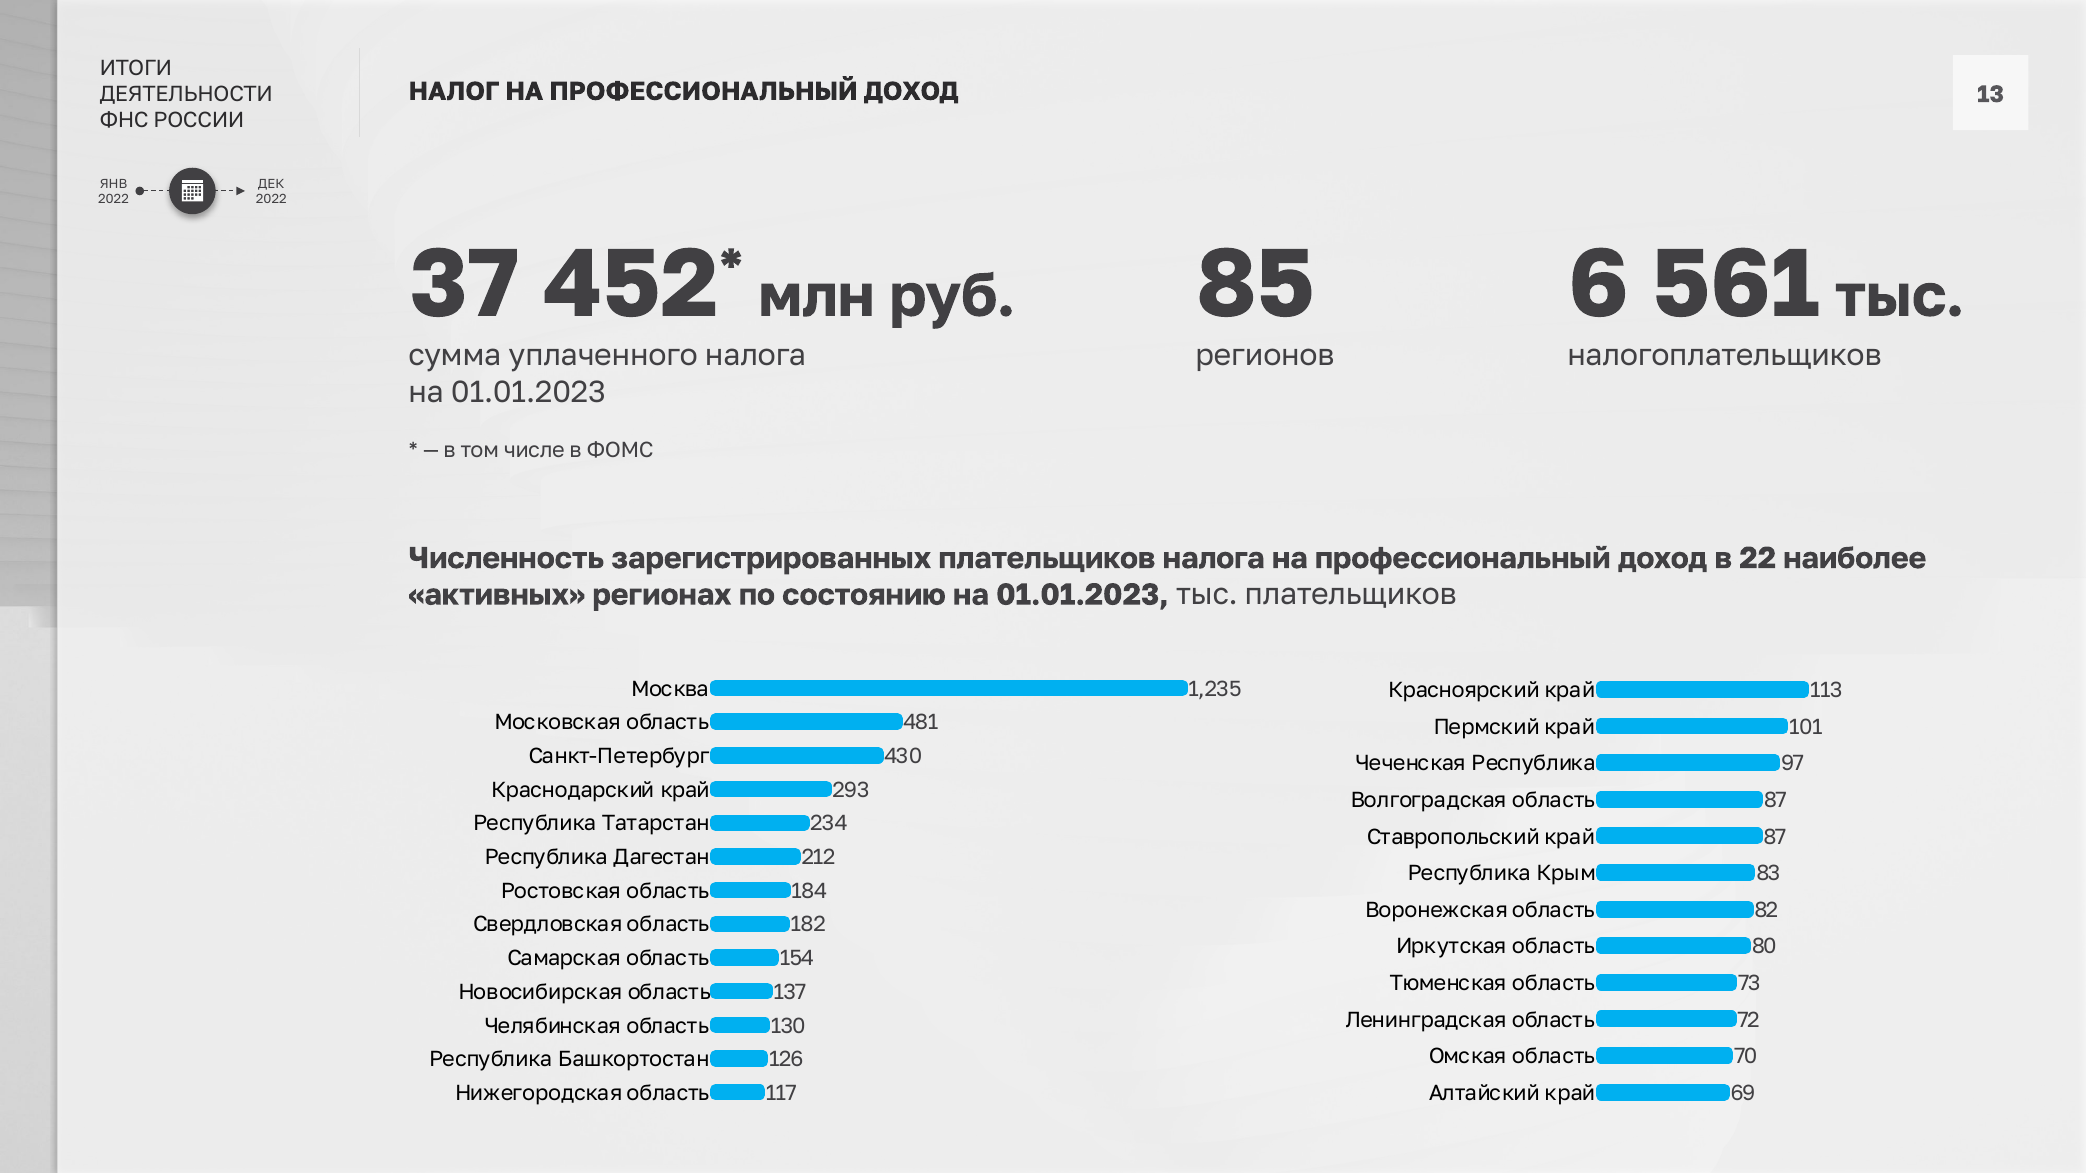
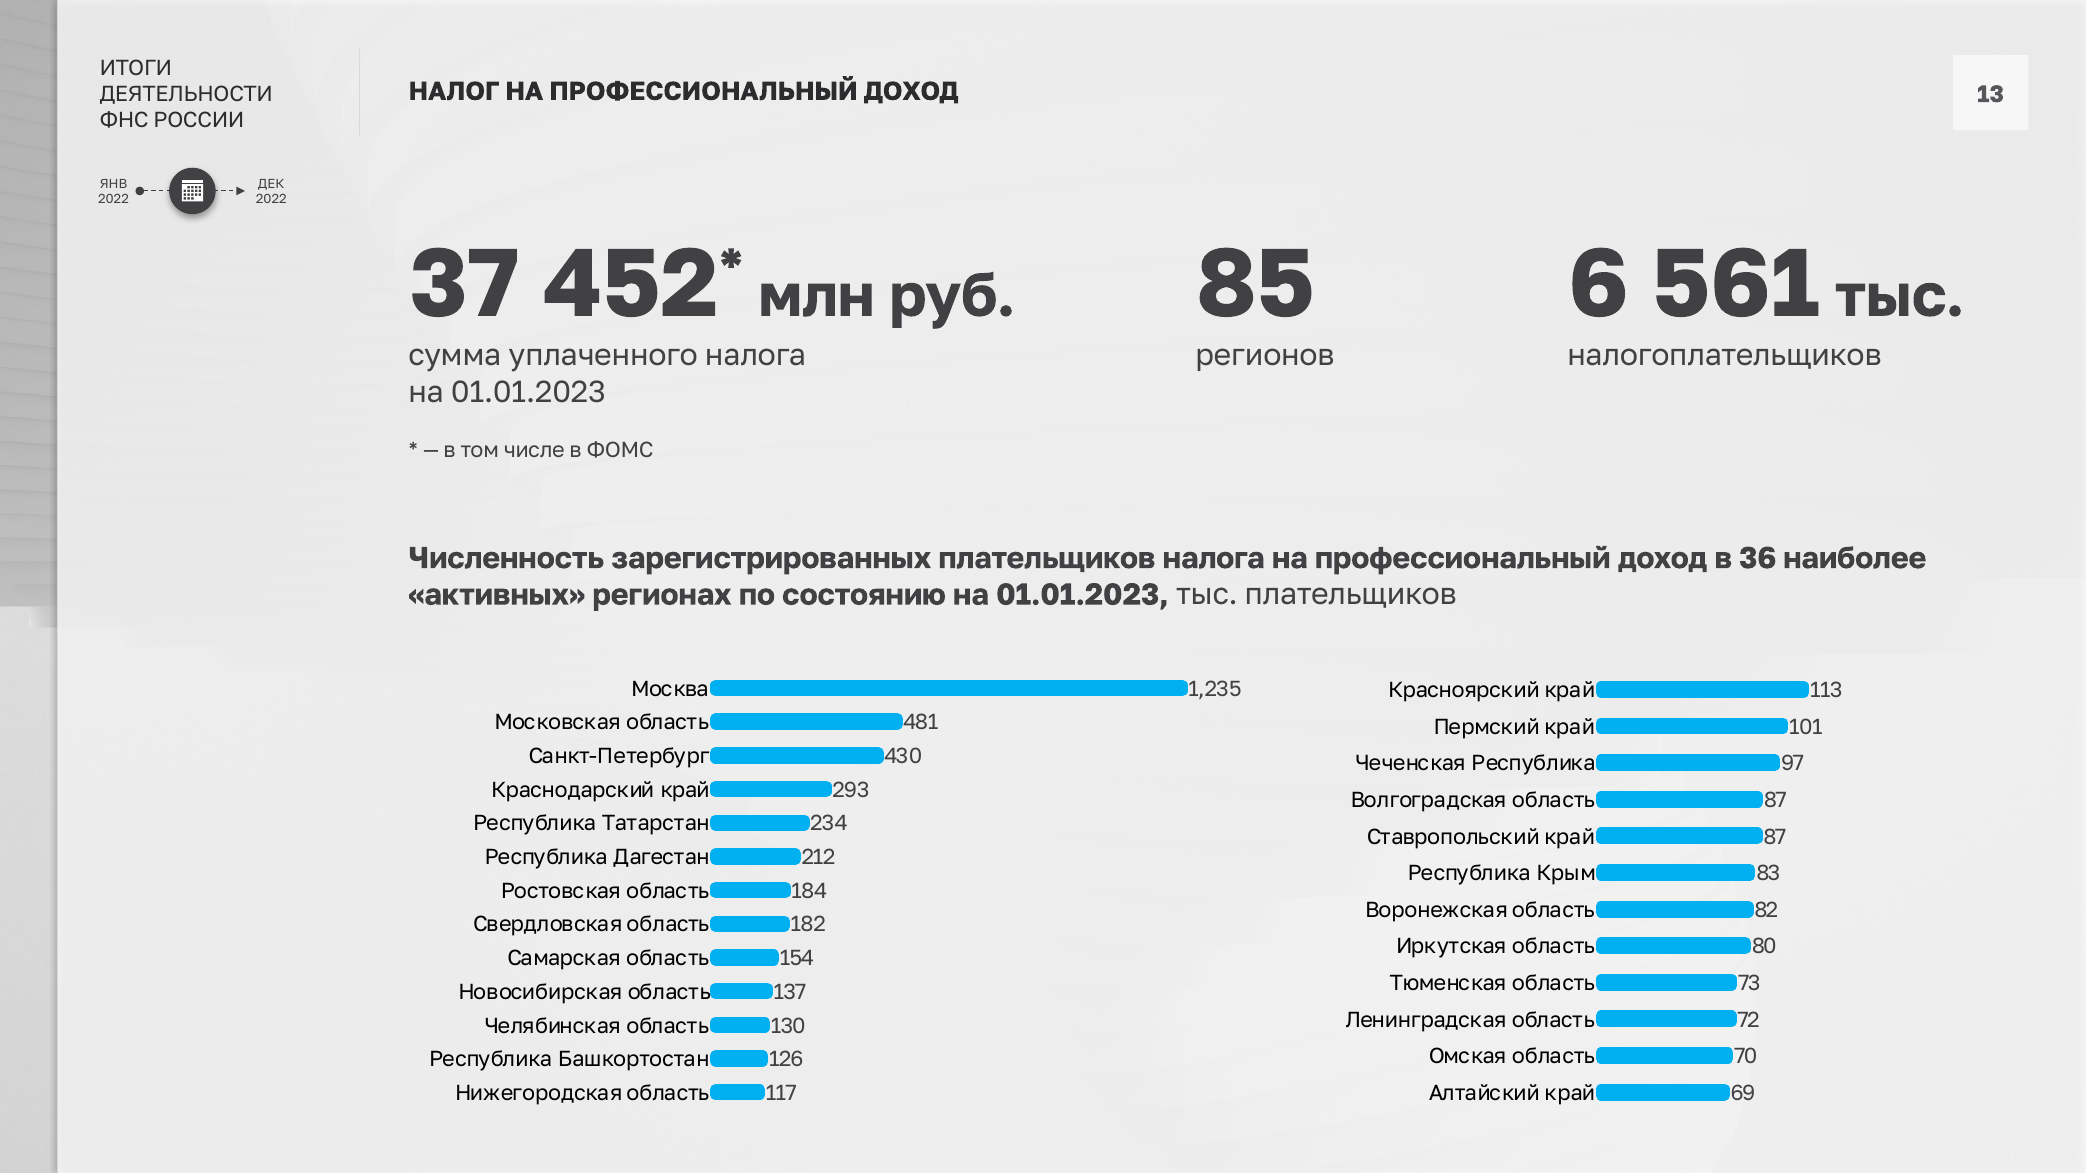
22: 22 -> 36 (1758, 558)
